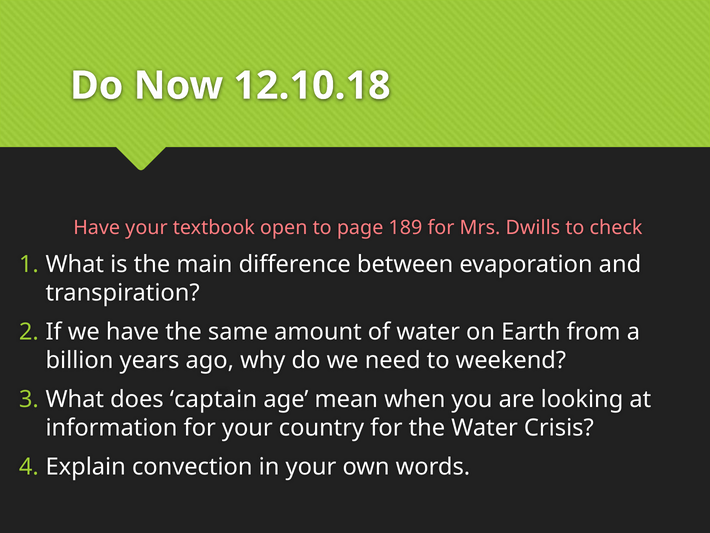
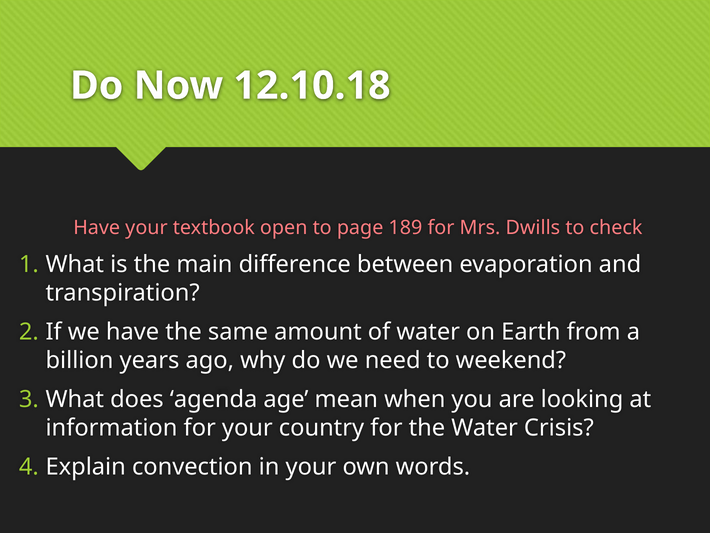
captain: captain -> agenda (214, 399)
